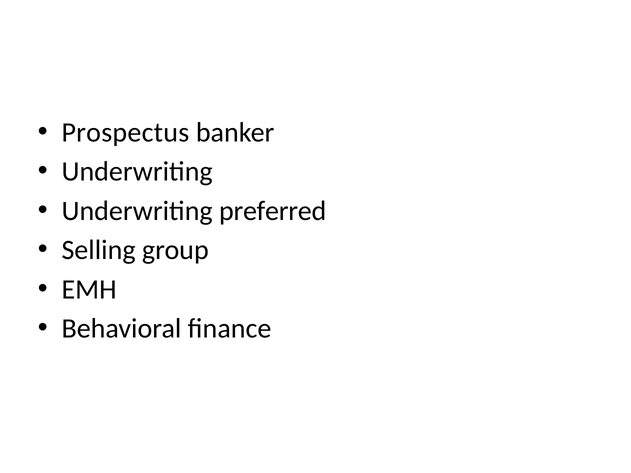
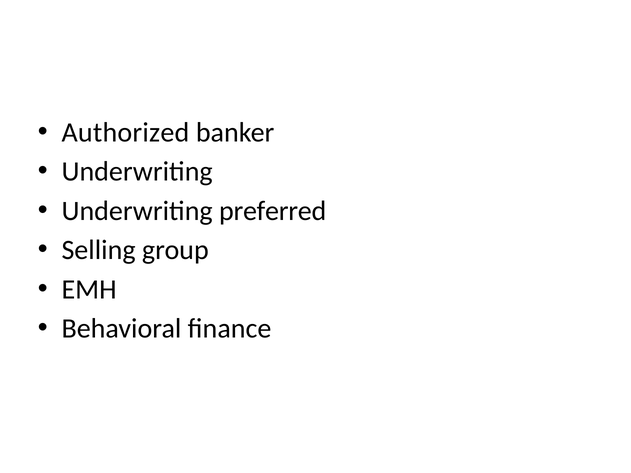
Prospectus: Prospectus -> Authorized (125, 132)
